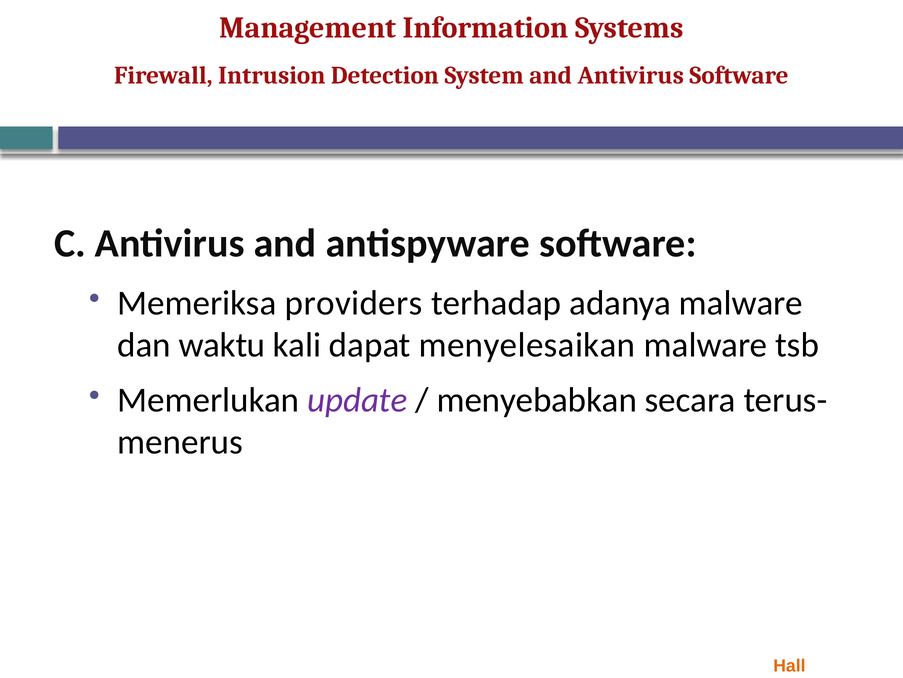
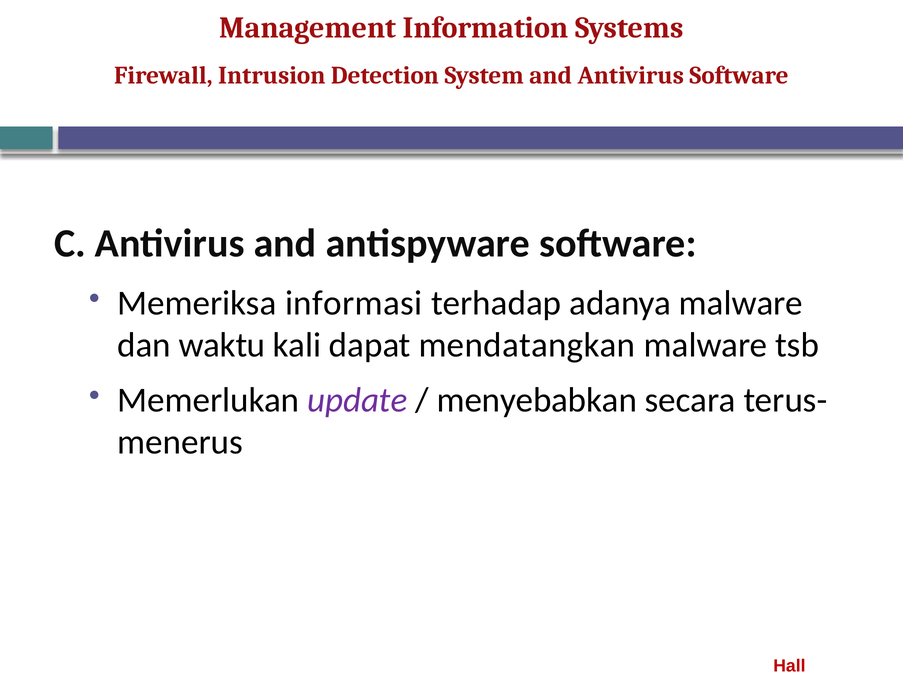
providers: providers -> informasi (354, 303)
menyelesaikan: menyelesaikan -> mendatangkan (527, 345)
Hall colour: orange -> red (789, 665)
